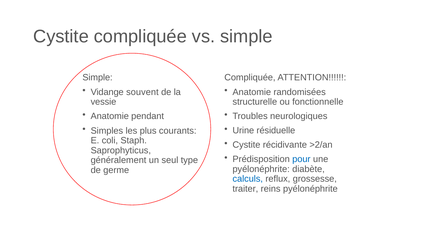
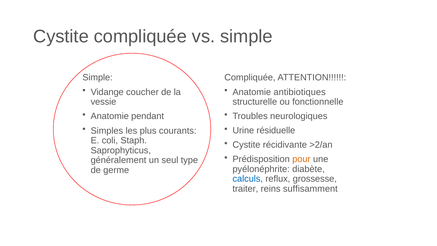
souvent: souvent -> coucher (142, 92)
randomisées: randomisées -> antibiotiques (300, 92)
pour colour: blue -> orange (301, 159)
reins pyélonéphrite: pyélonéphrite -> suffisamment (310, 189)
